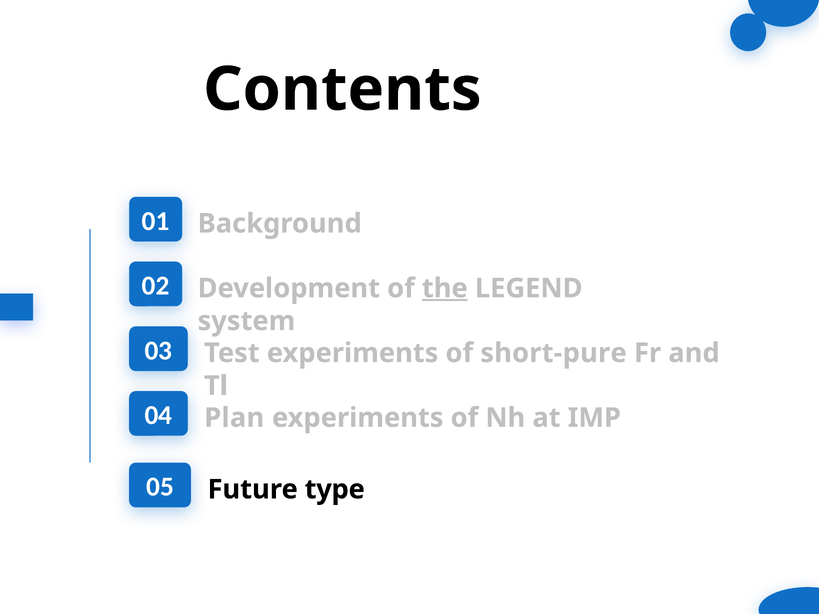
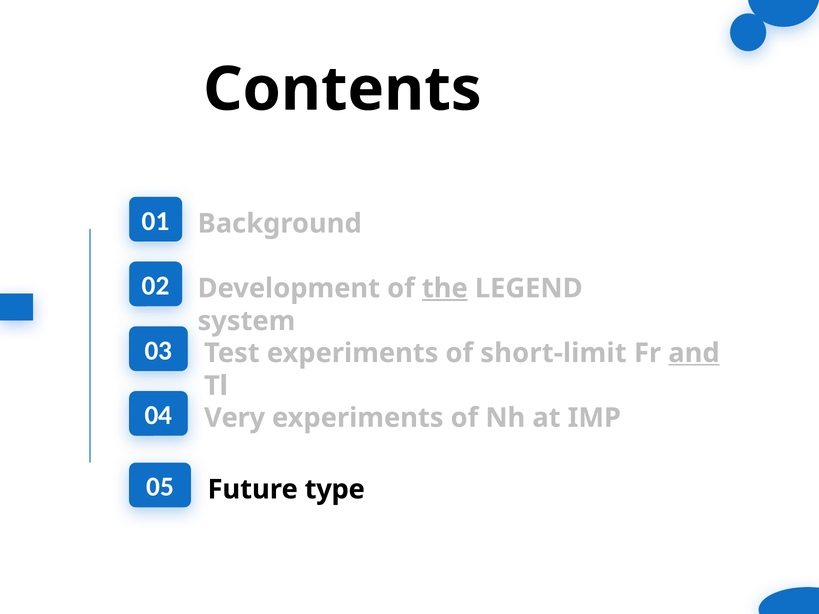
short-pure: short-pure -> short-limit (553, 353)
and underline: none -> present (694, 353)
Plan: Plan -> Very (235, 418)
